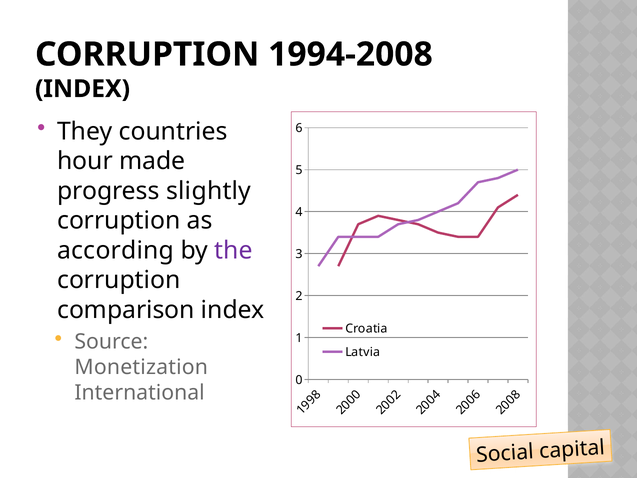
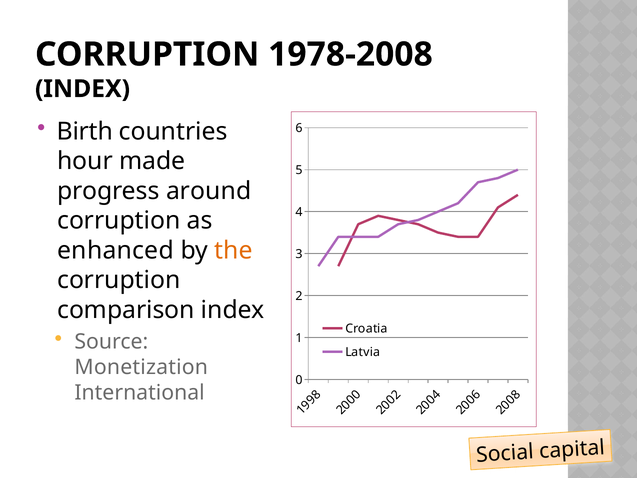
1994-2008: 1994-2008 -> 1978-2008 (350, 54)
They: They -> Birth (85, 131)
slightly: slightly -> around (209, 191)
according: according -> enhanced (116, 250)
the colour: purple -> orange (233, 250)
